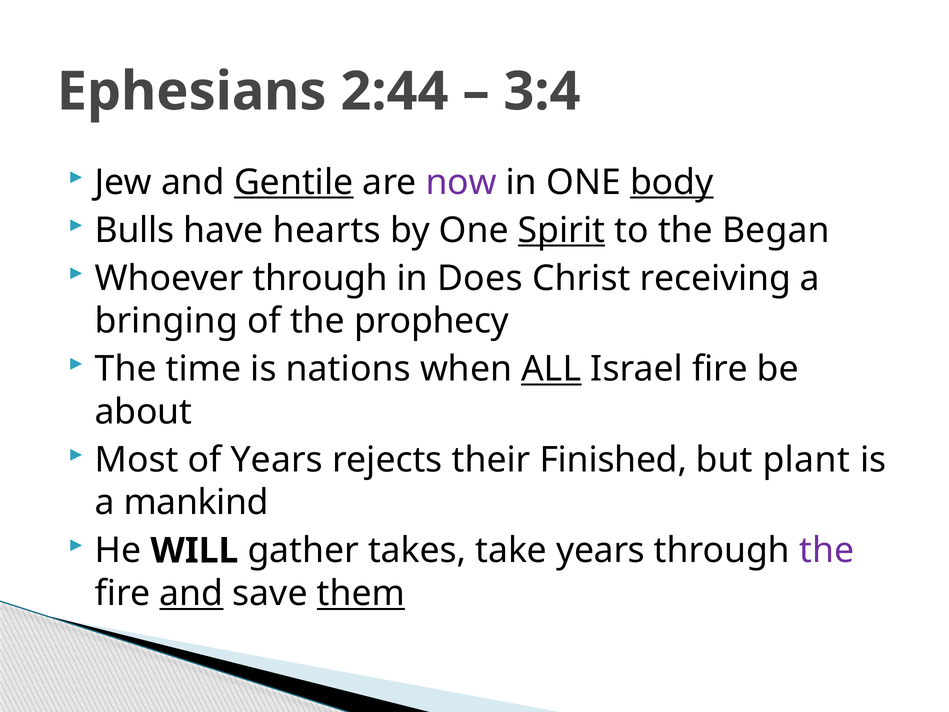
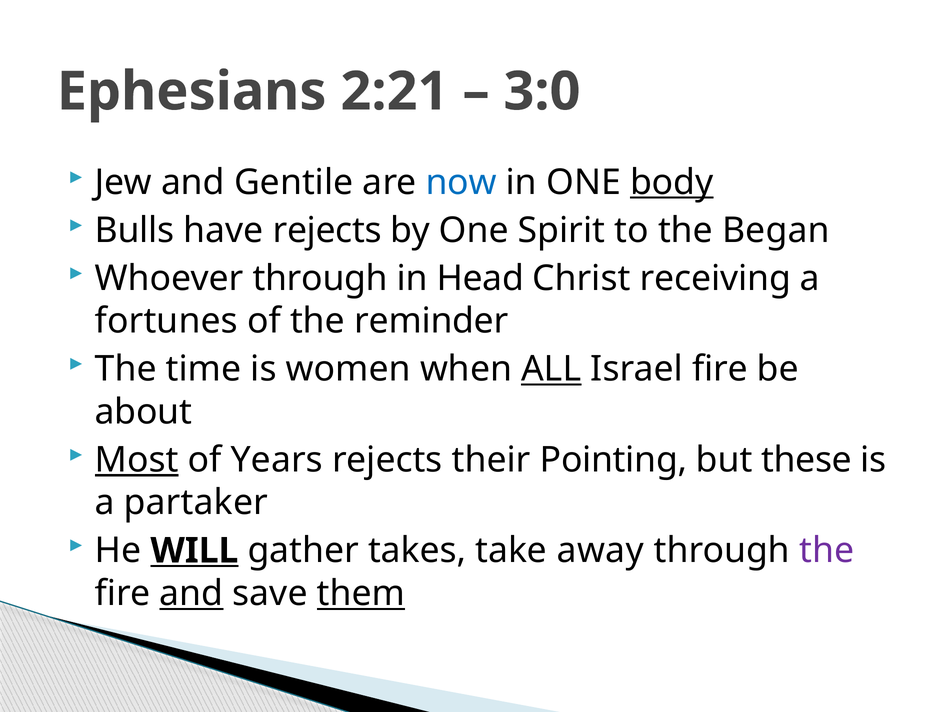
2:44: 2:44 -> 2:21 (394, 92)
3:4: 3:4 -> 3:0 (542, 92)
Gentile underline: present -> none (294, 182)
now colour: purple -> blue (461, 182)
have hearts: hearts -> rejects (327, 230)
Spirit underline: present -> none (562, 230)
Does: Does -> Head (480, 278)
bringing: bringing -> fortunes (166, 321)
prophecy: prophecy -> reminder (431, 321)
nations: nations -> women (348, 369)
Most underline: none -> present (137, 460)
Finished: Finished -> Pointing (613, 460)
plant: plant -> these (807, 460)
mankind: mankind -> partaker (196, 503)
WILL underline: none -> present (194, 551)
take years: years -> away (600, 551)
